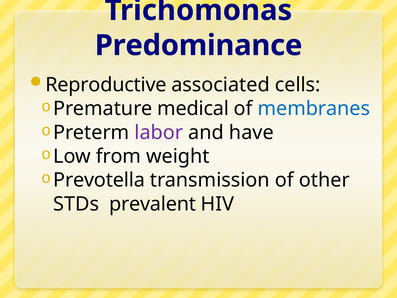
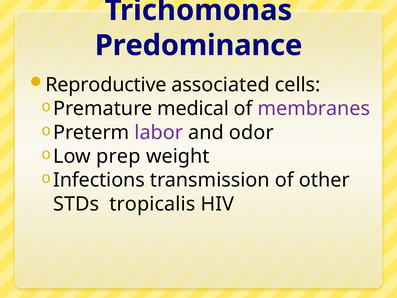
membranes colour: blue -> purple (314, 109)
have: have -> odor (251, 132)
from: from -> prep (118, 156)
Prevotella: Prevotella -> Infections (99, 180)
prevalent: prevalent -> tropicalis (152, 204)
